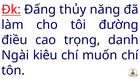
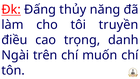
đường: đường -> truyền (119, 25)
kiêu: kiêu -> trên (45, 55)
